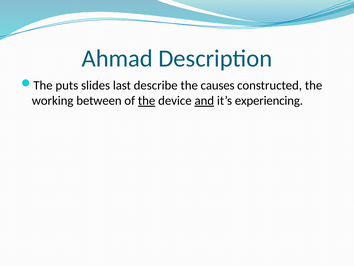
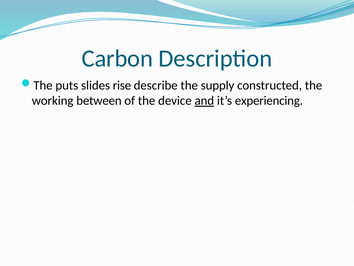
Ahmad: Ahmad -> Carbon (117, 58)
last: last -> rise (122, 85)
causes: causes -> supply (218, 85)
the underline: present -> none (147, 101)
